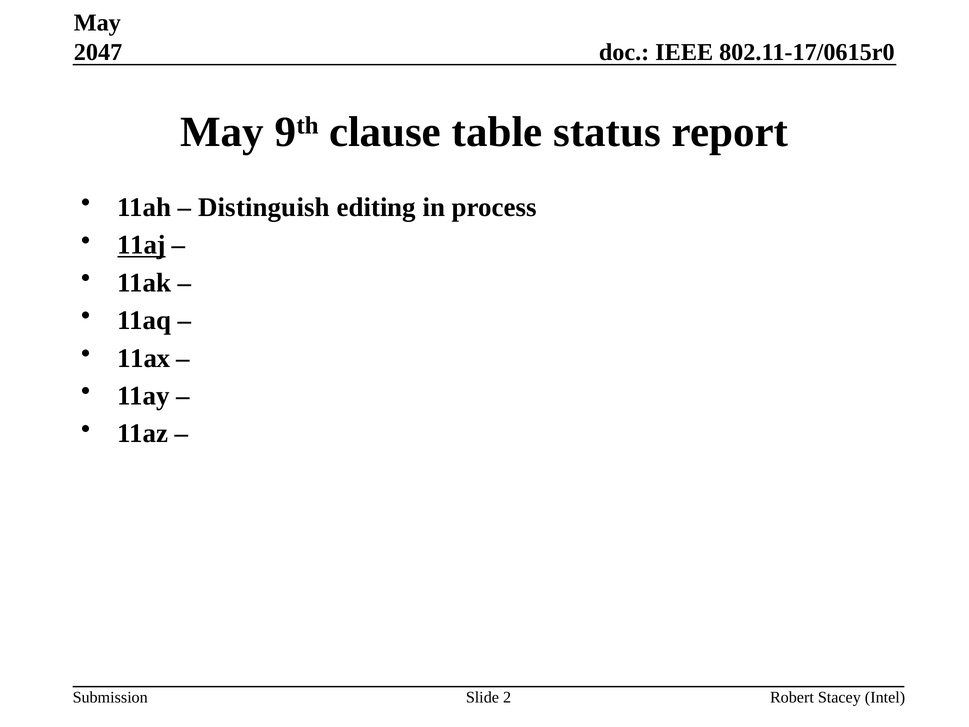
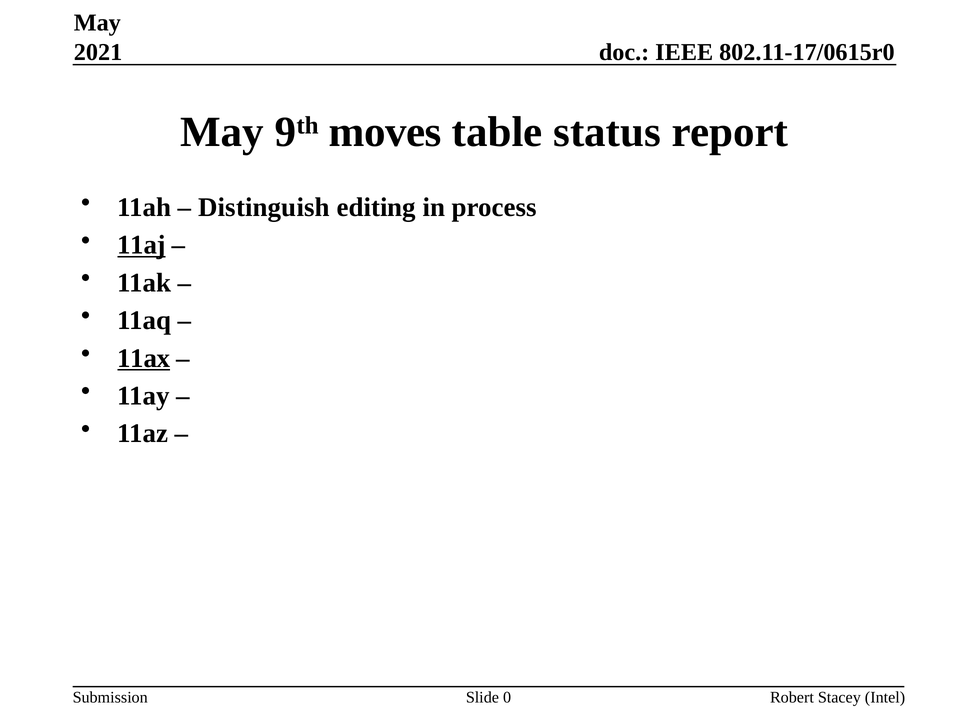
2047: 2047 -> 2021 (98, 52)
clause: clause -> moves (385, 132)
11ax underline: none -> present (144, 358)
2: 2 -> 0 (507, 697)
